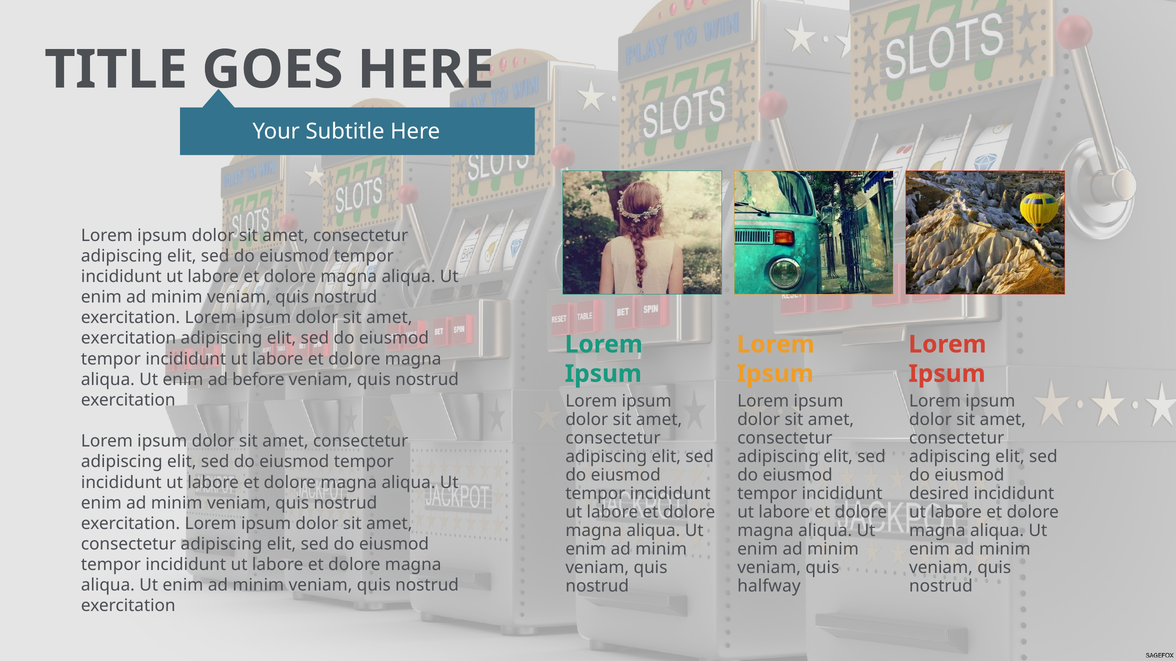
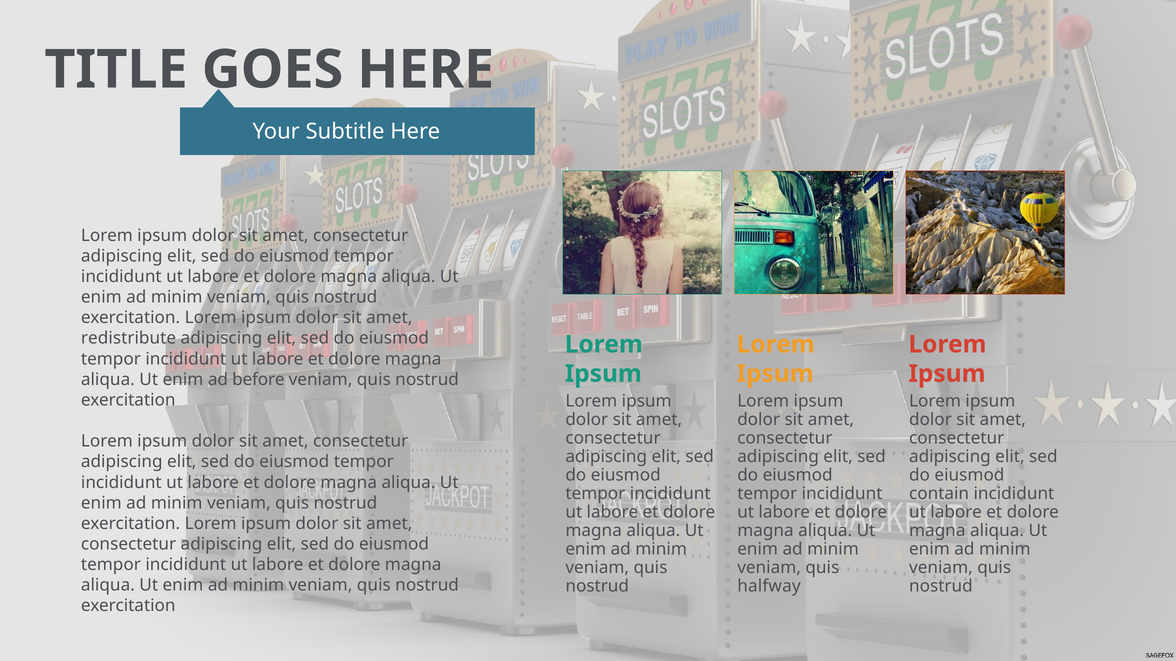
exercitation: exercitation -> redistribute (129, 339)
desired: desired -> contain (939, 494)
